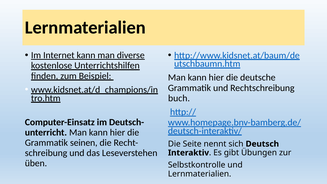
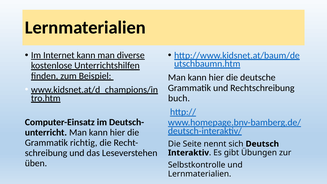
seinen: seinen -> richtig (84, 143)
